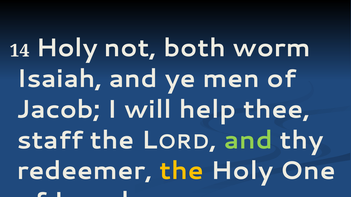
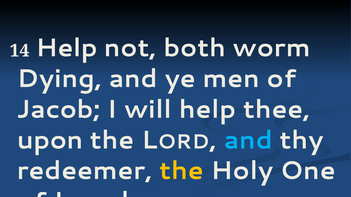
14 Holy: Holy -> Help (67, 48)
Isaiah: Isaiah -> Dying (59, 79)
staff: staff -> upon (50, 140)
and colour: light green -> light blue (248, 140)
